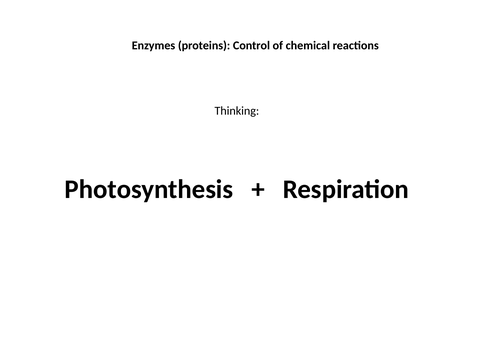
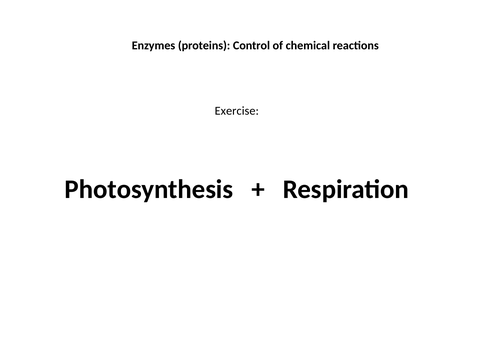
Thinking: Thinking -> Exercise (237, 111)
